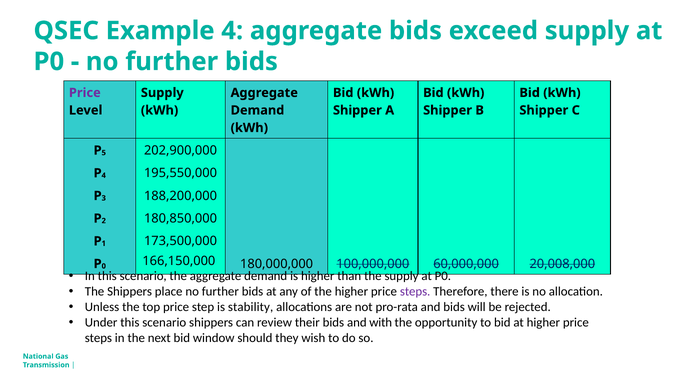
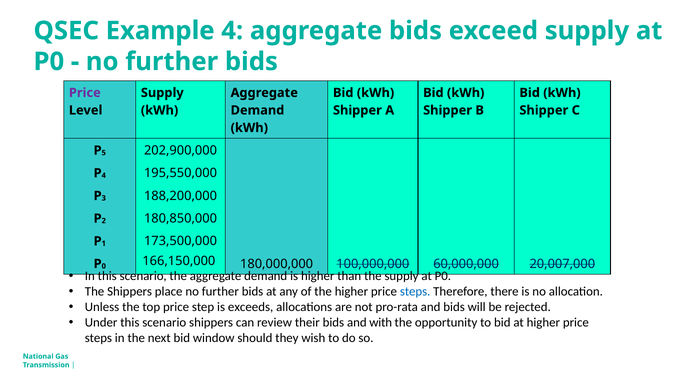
20,008,000: 20,008,000 -> 20,007,000 (562, 264)
steps colour: purple -> blue (415, 292)
stability: stability -> exceeds (251, 307)
